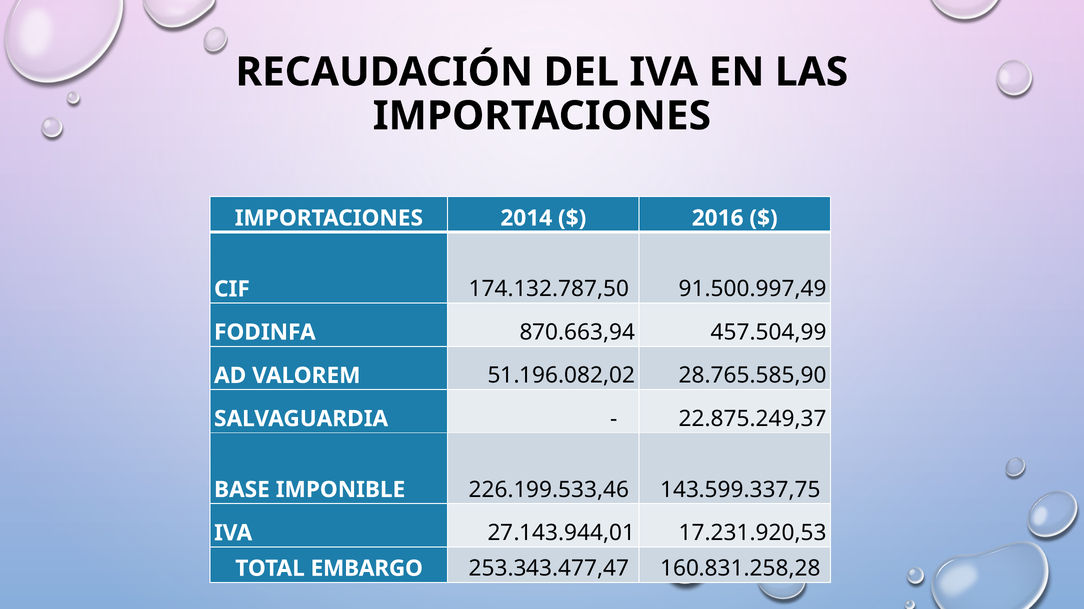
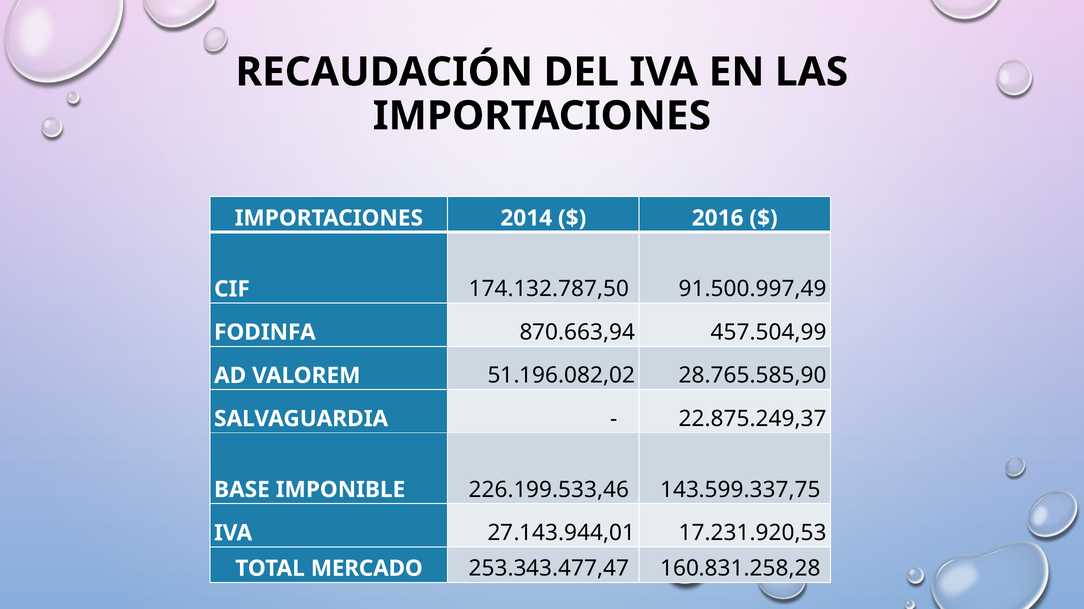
EMBARGO: EMBARGO -> MERCADO (367, 569)
